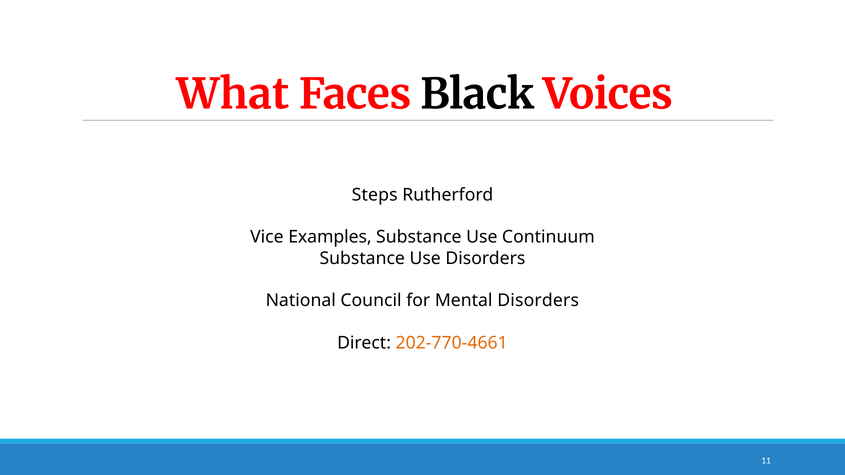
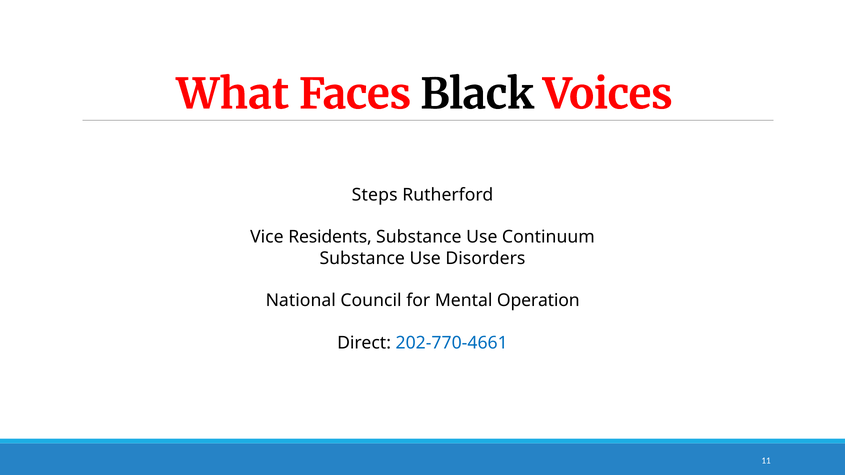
Examples: Examples -> Residents (330, 237)
Mental Disorders: Disorders -> Operation (538, 301)
202-770-4661 colour: orange -> blue (452, 343)
